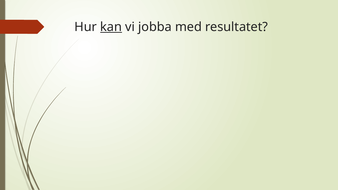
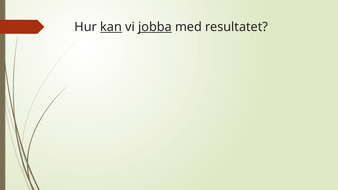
jobba underline: none -> present (155, 27)
